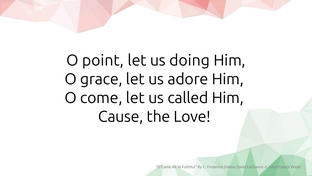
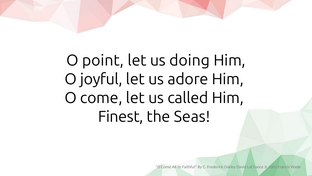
grace: grace -> joyful (101, 79)
Cause: Cause -> Finest (121, 117)
Love: Love -> Seas (192, 117)
